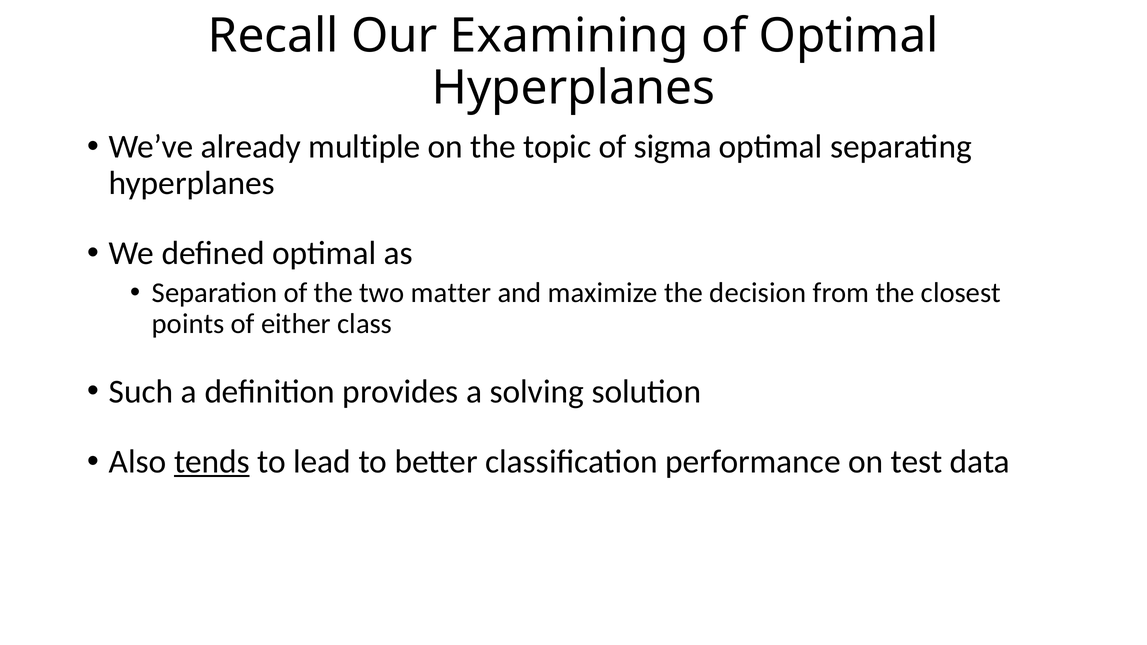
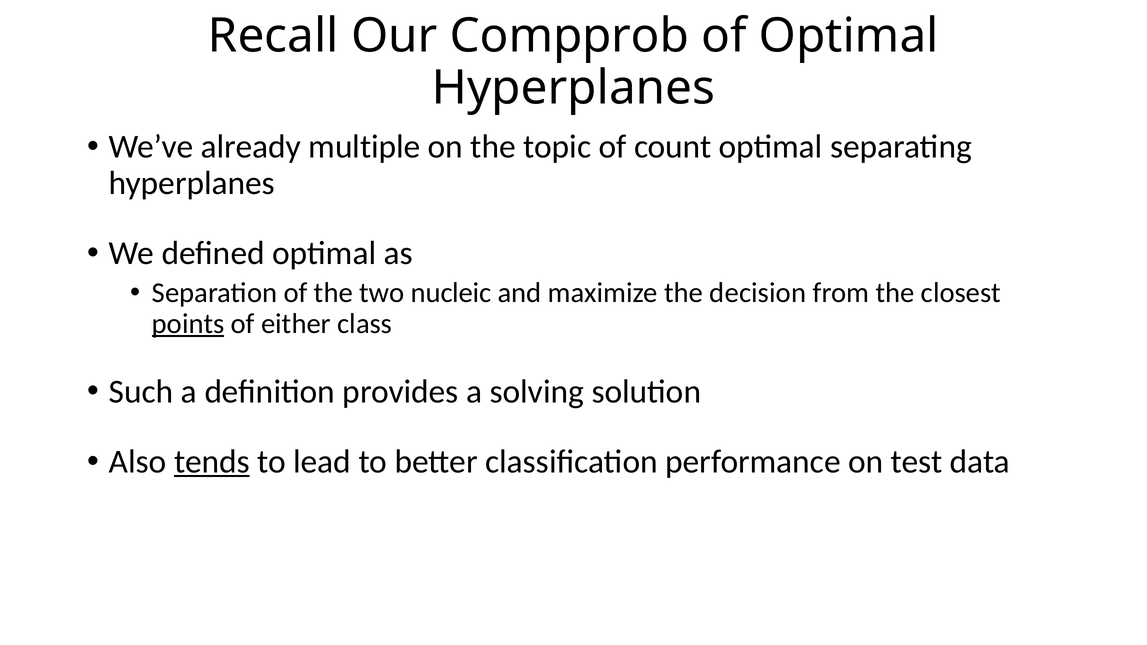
Examining: Examining -> Compprob (569, 36)
sigma: sigma -> count (673, 147)
matter: matter -> nucleic (451, 293)
points underline: none -> present (188, 324)
